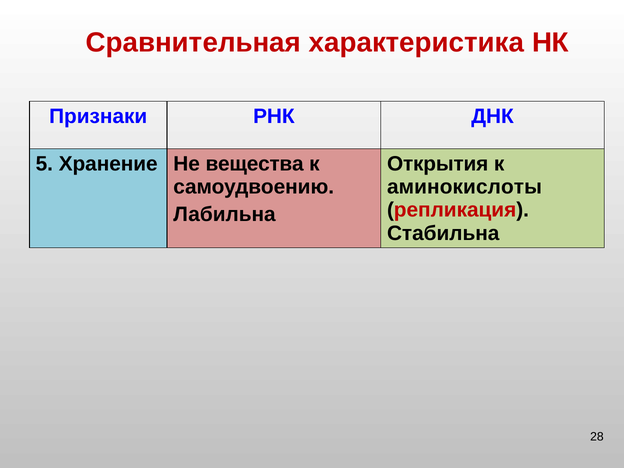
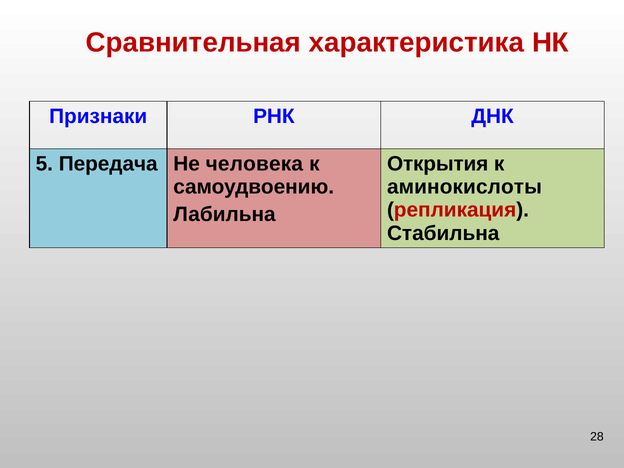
Хранение: Хранение -> Передача (108, 164)
вещества: вещества -> человека (254, 164)
